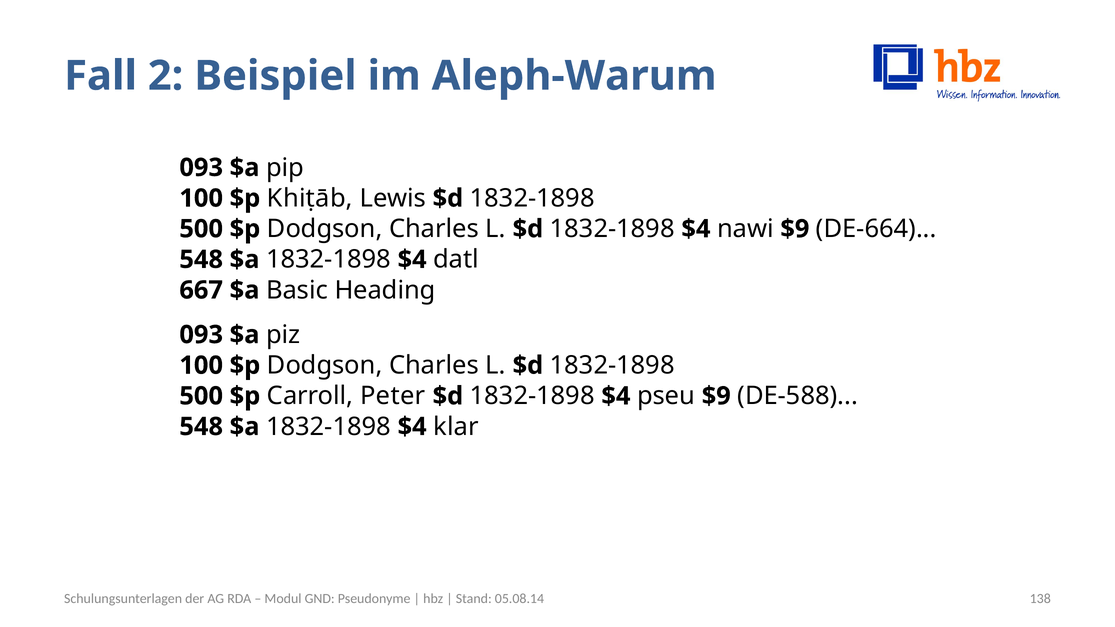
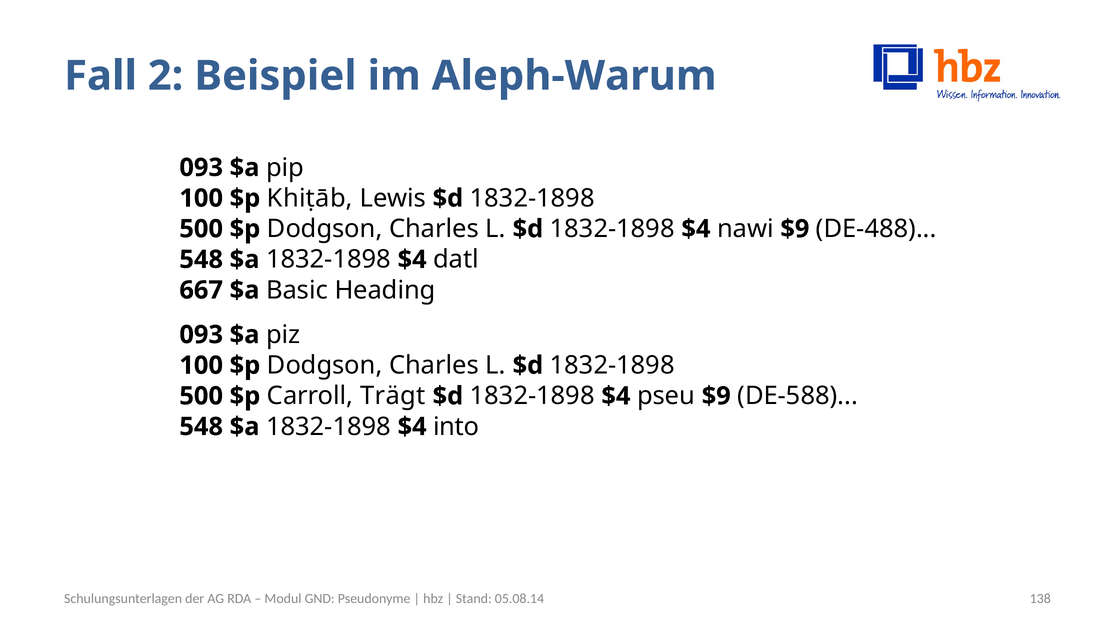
DE-664: DE-664 -> DE-488 (876, 229)
Peter: Peter -> Trägt (393, 396)
klar: klar -> into (456, 427)
